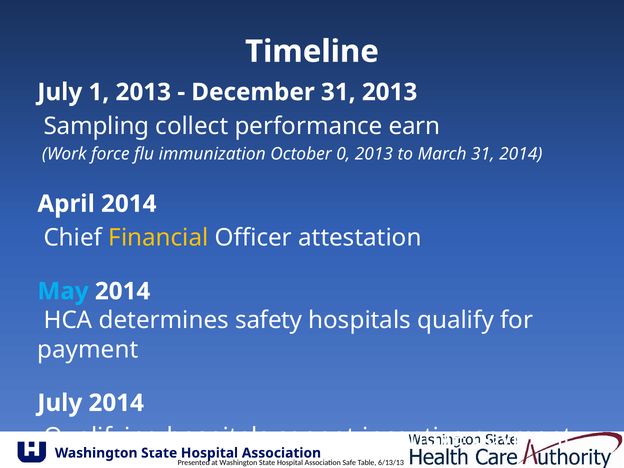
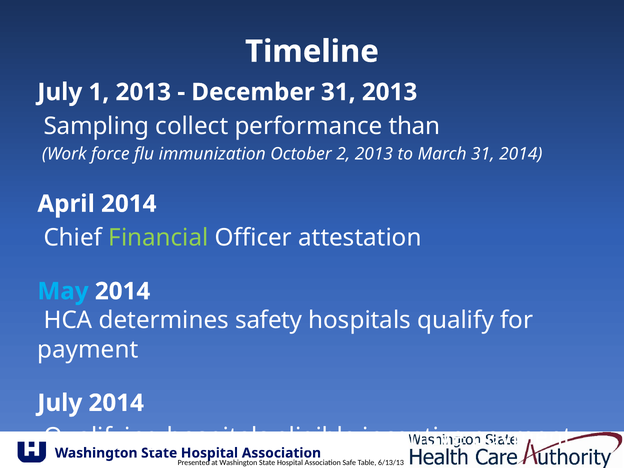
earn: earn -> than (414, 126)
0: 0 -> 2 (343, 154)
Financial colour: yellow -> light green (159, 238)
cannot: cannot -> eligible (316, 437)
